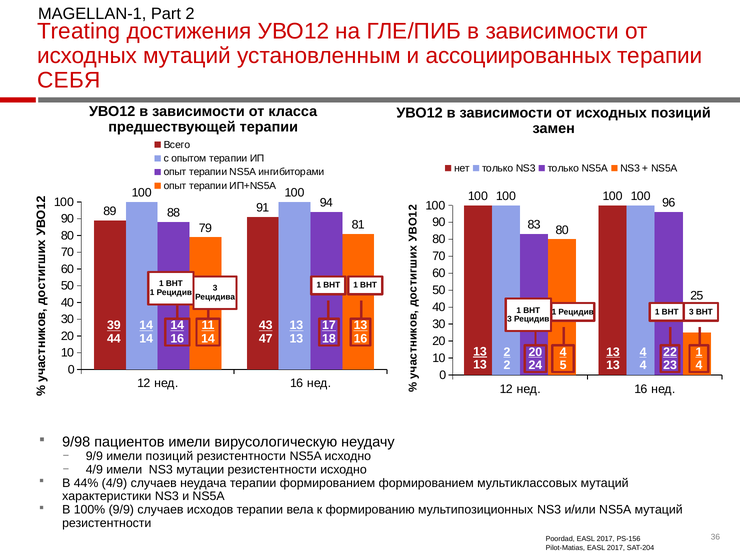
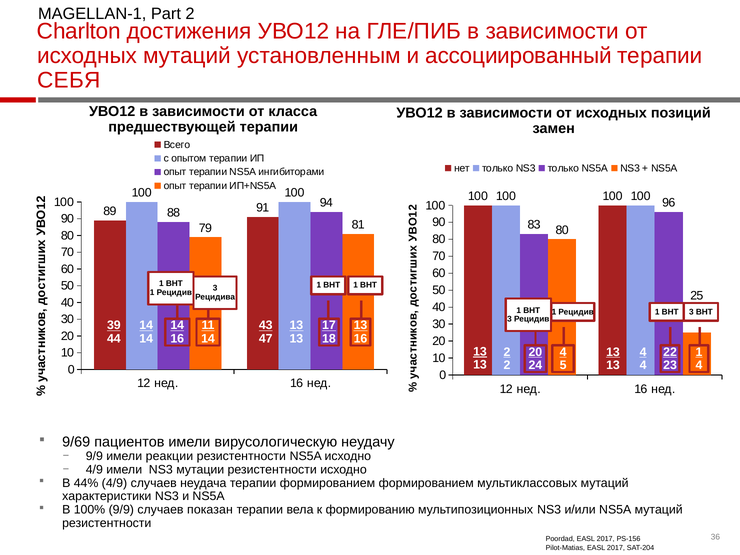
Treating: Treating -> Charlton (79, 31)
ассоциированных: ассоциированных -> ассоциированный (519, 56)
9/98: 9/98 -> 9/69 (76, 442)
имели позиций: позиций -> реакции (169, 456)
исходов: исходов -> показан (210, 510)
